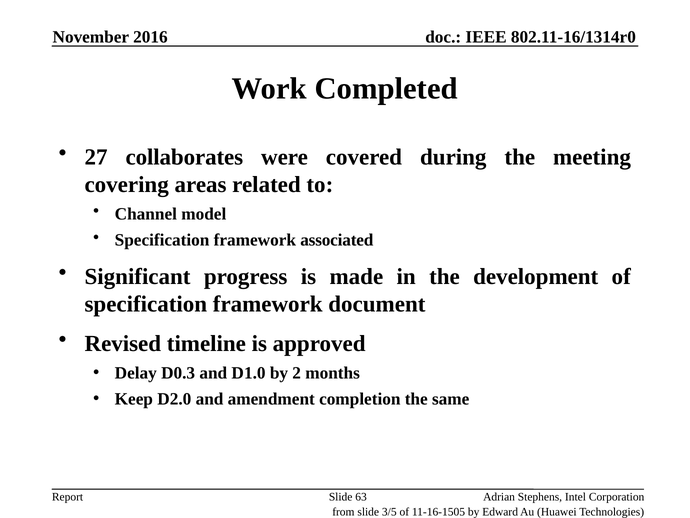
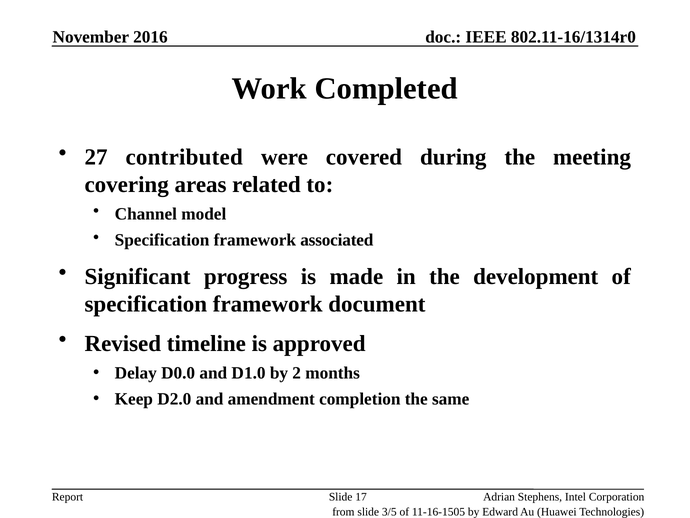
collaborates: collaborates -> contributed (184, 157)
D0.3: D0.3 -> D0.0 (178, 372)
63: 63 -> 17 (361, 496)
